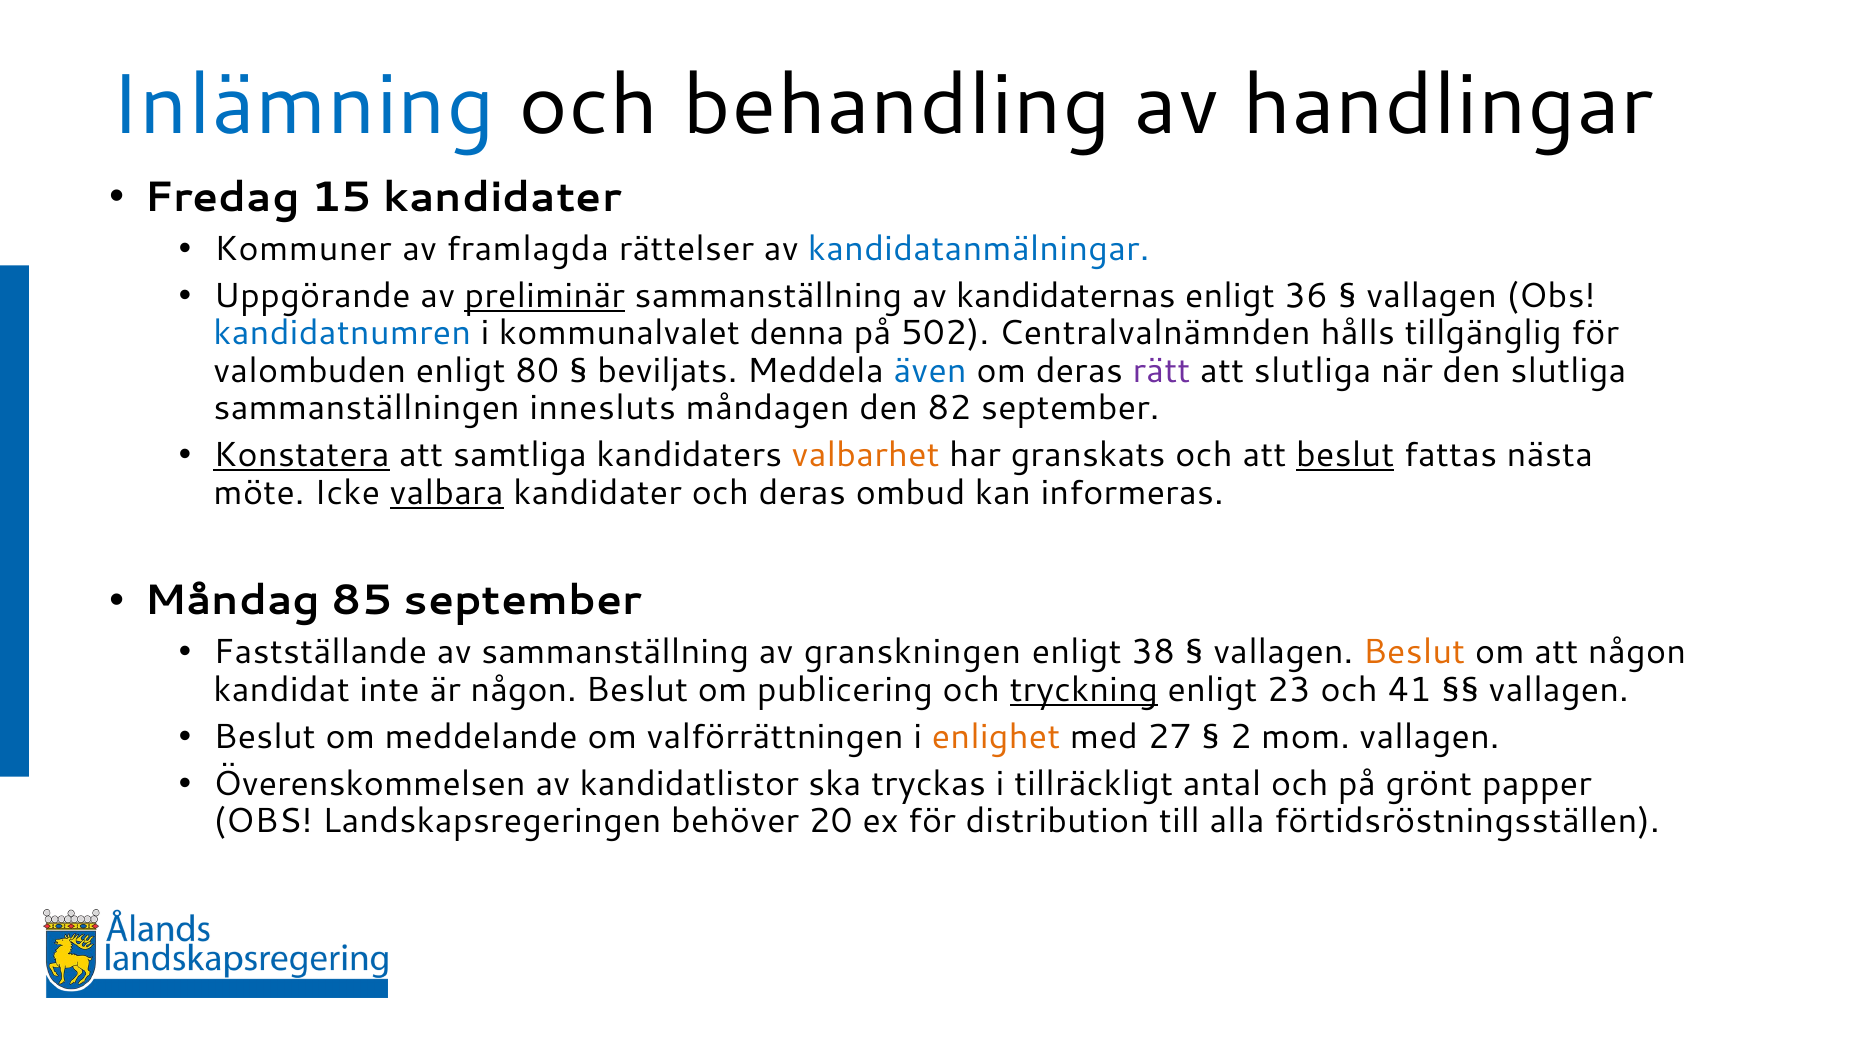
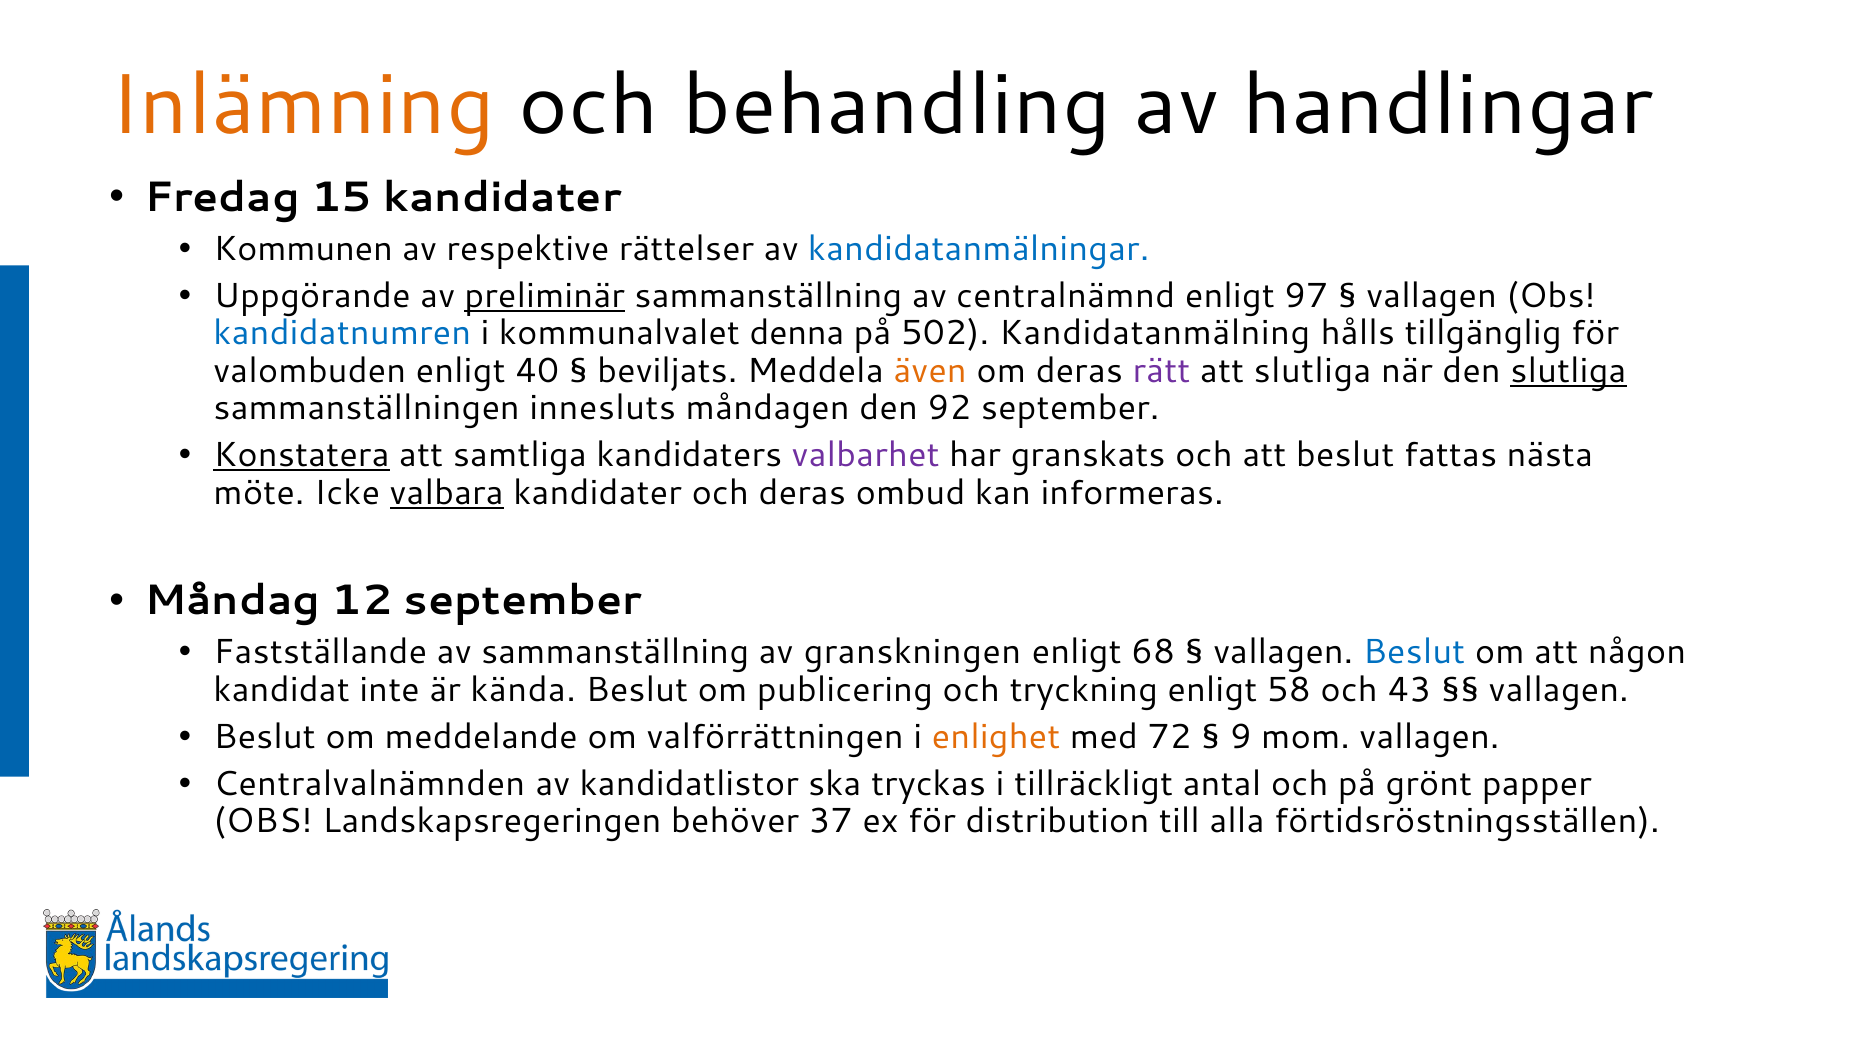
Inlämning colour: blue -> orange (302, 105)
Kommuner: Kommuner -> Kommunen (303, 249)
framlagda: framlagda -> respektive (528, 249)
kandidaternas: kandidaternas -> centralnämnd (1066, 296)
36: 36 -> 97 (1306, 296)
Centralvalnämnden: Centralvalnämnden -> Kandidatanmälning (1155, 333)
80: 80 -> 40 (537, 371)
även colour: blue -> orange (930, 371)
slutliga underline: none -> present (1568, 371)
82: 82 -> 92 (949, 408)
valbarhet colour: orange -> purple (866, 455)
beslut underline: present -> none (1345, 455)
85: 85 -> 12 (362, 601)
38: 38 -> 68 (1153, 652)
Beslut colour: orange -> blue (1414, 652)
är någon: någon -> kända (523, 689)
tryckning underline: present -> none (1084, 689)
23: 23 -> 58 (1289, 689)
41: 41 -> 43 (1409, 689)
27: 27 -> 72 (1170, 737)
2: 2 -> 9 (1241, 737)
Överenskommelsen: Överenskommelsen -> Centralvalnämnden (369, 784)
20: 20 -> 37 (831, 821)
